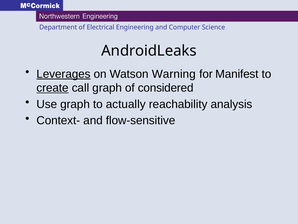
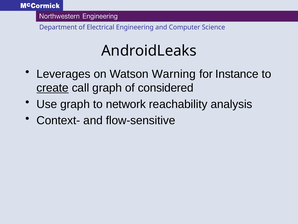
Leverages underline: present -> none (64, 74)
Manifest: Manifest -> Instance (237, 74)
actually: actually -> network (126, 104)
